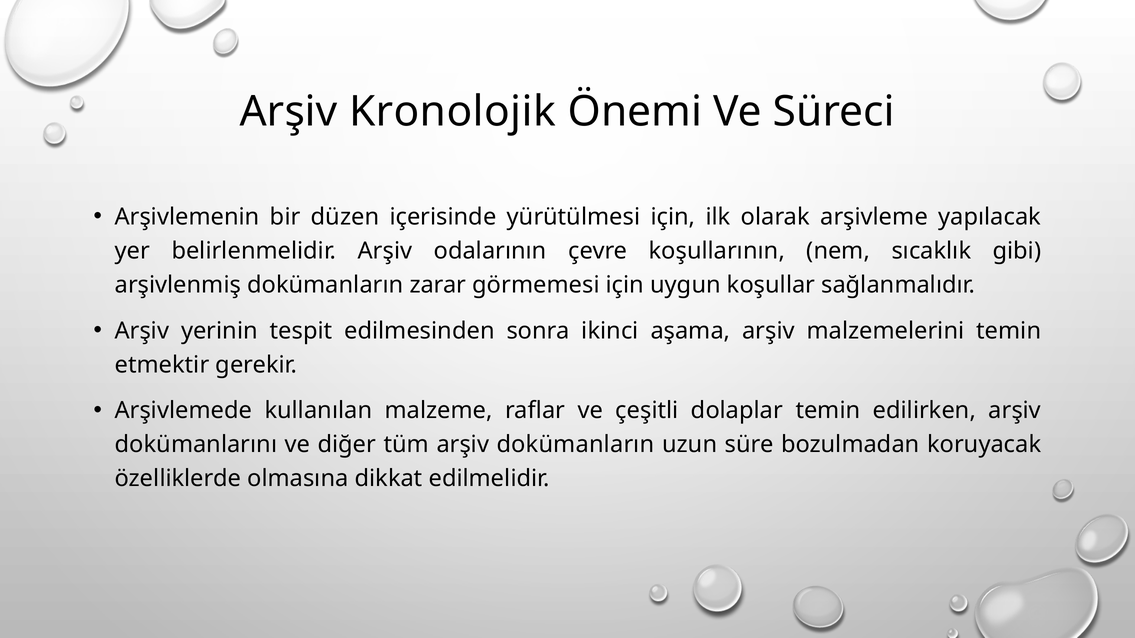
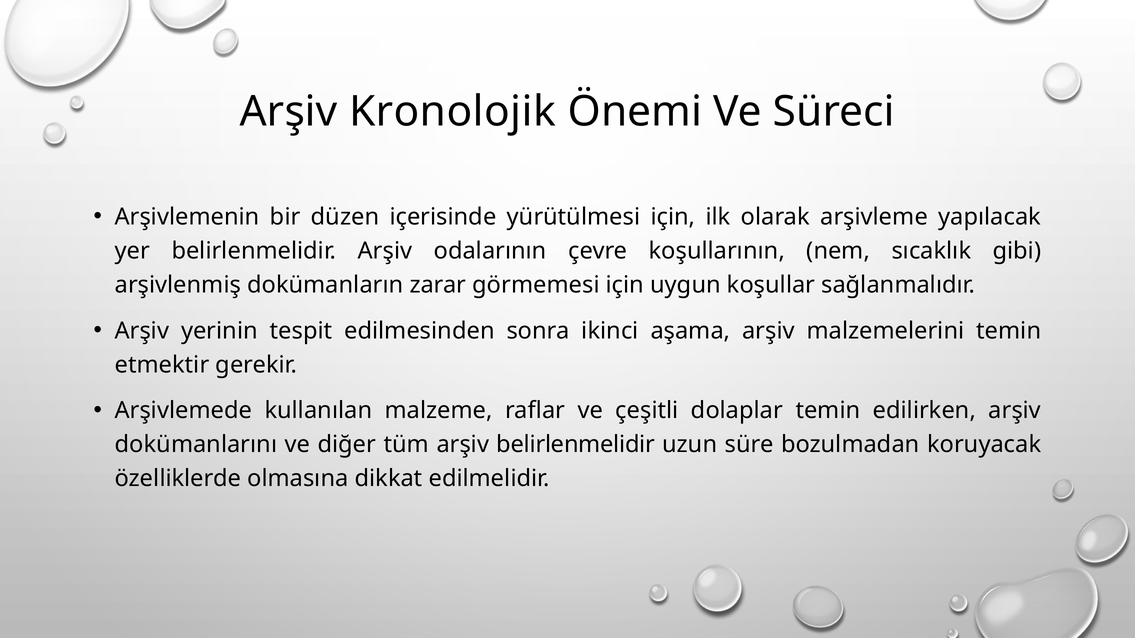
arşiv dokümanların: dokümanların -> belirlenmelidir (576, 445)
